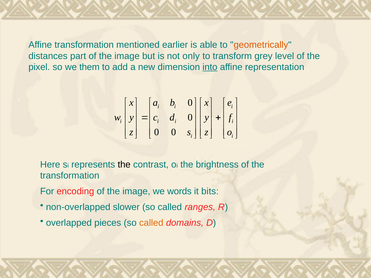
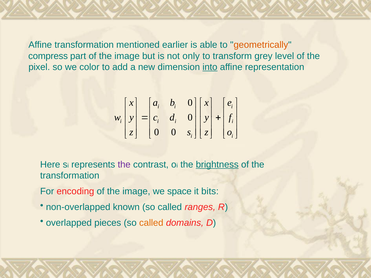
distances: distances -> compress (48, 56)
them: them -> color (89, 67)
the colour: black -> purple (124, 165)
brightness underline: none -> present (217, 165)
words: words -> space (179, 192)
slower: slower -> known (126, 207)
